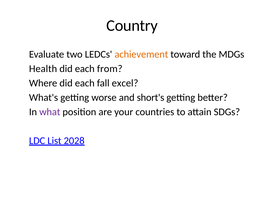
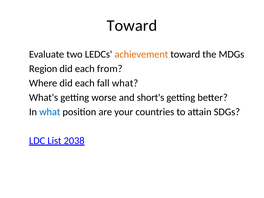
Country: Country -> Toward (132, 26)
Health: Health -> Region (43, 69)
fall excel: excel -> what (125, 83)
what colour: purple -> blue (50, 112)
2028: 2028 -> 2038 (74, 141)
